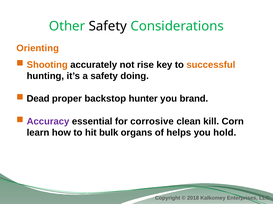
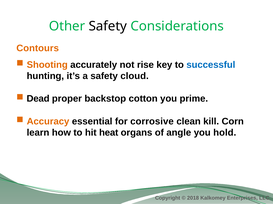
Orienting: Orienting -> Contours (38, 48)
successful colour: orange -> blue (211, 65)
doing: doing -> cloud (135, 76)
hunter: hunter -> cotton (143, 99)
brand: brand -> prime (194, 99)
Accuracy colour: purple -> orange (48, 122)
bulk: bulk -> heat (109, 133)
helps: helps -> angle (179, 133)
